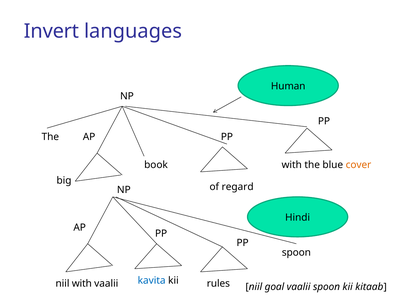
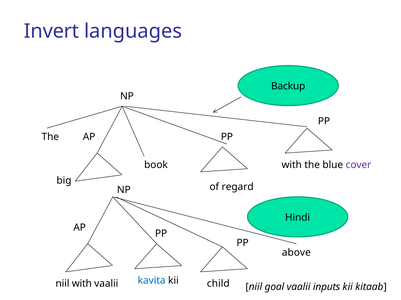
Human: Human -> Backup (288, 87)
cover colour: orange -> purple (358, 165)
spoon: spoon -> above (296, 253)
rules: rules -> child (218, 284)
vaalii spoon: spoon -> inputs (327, 287)
